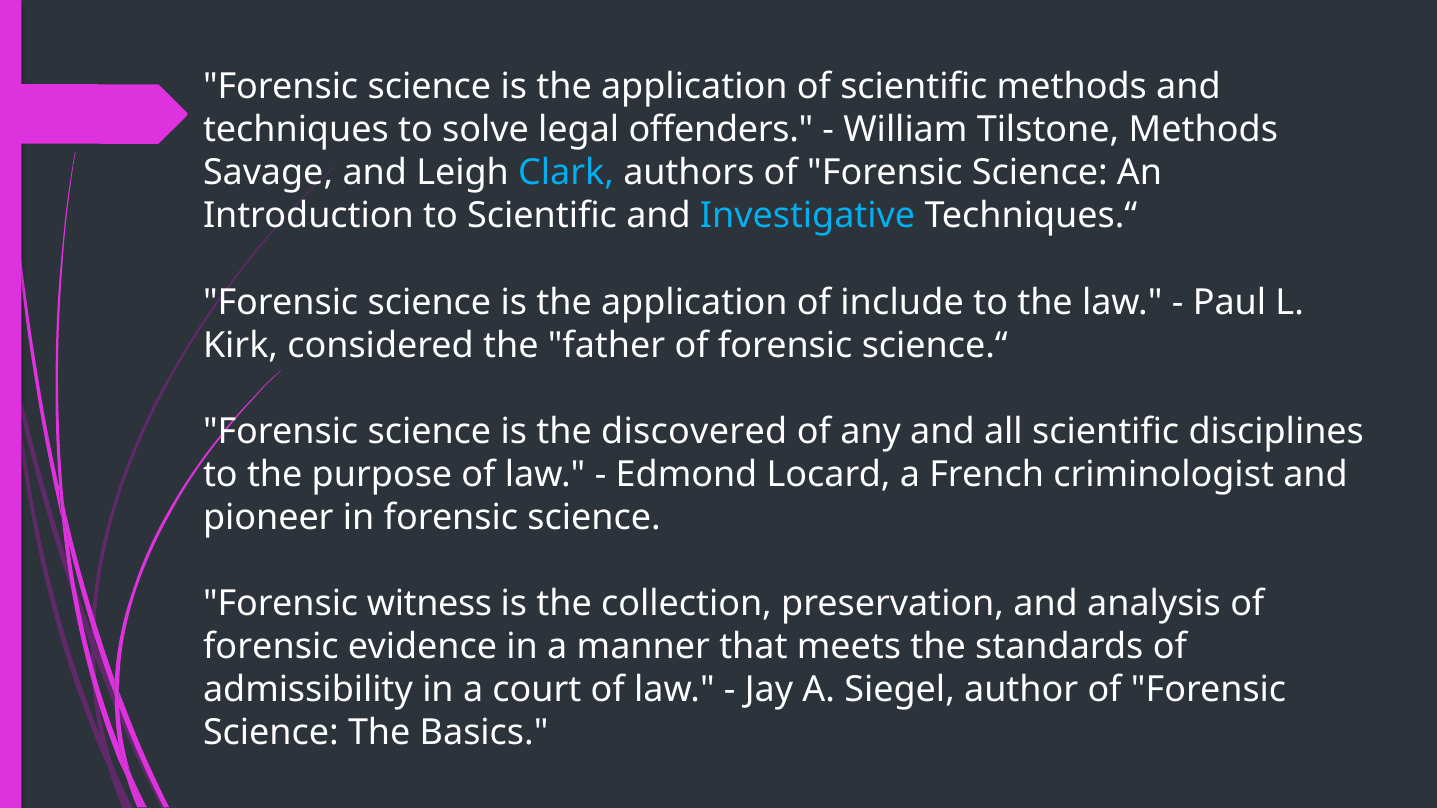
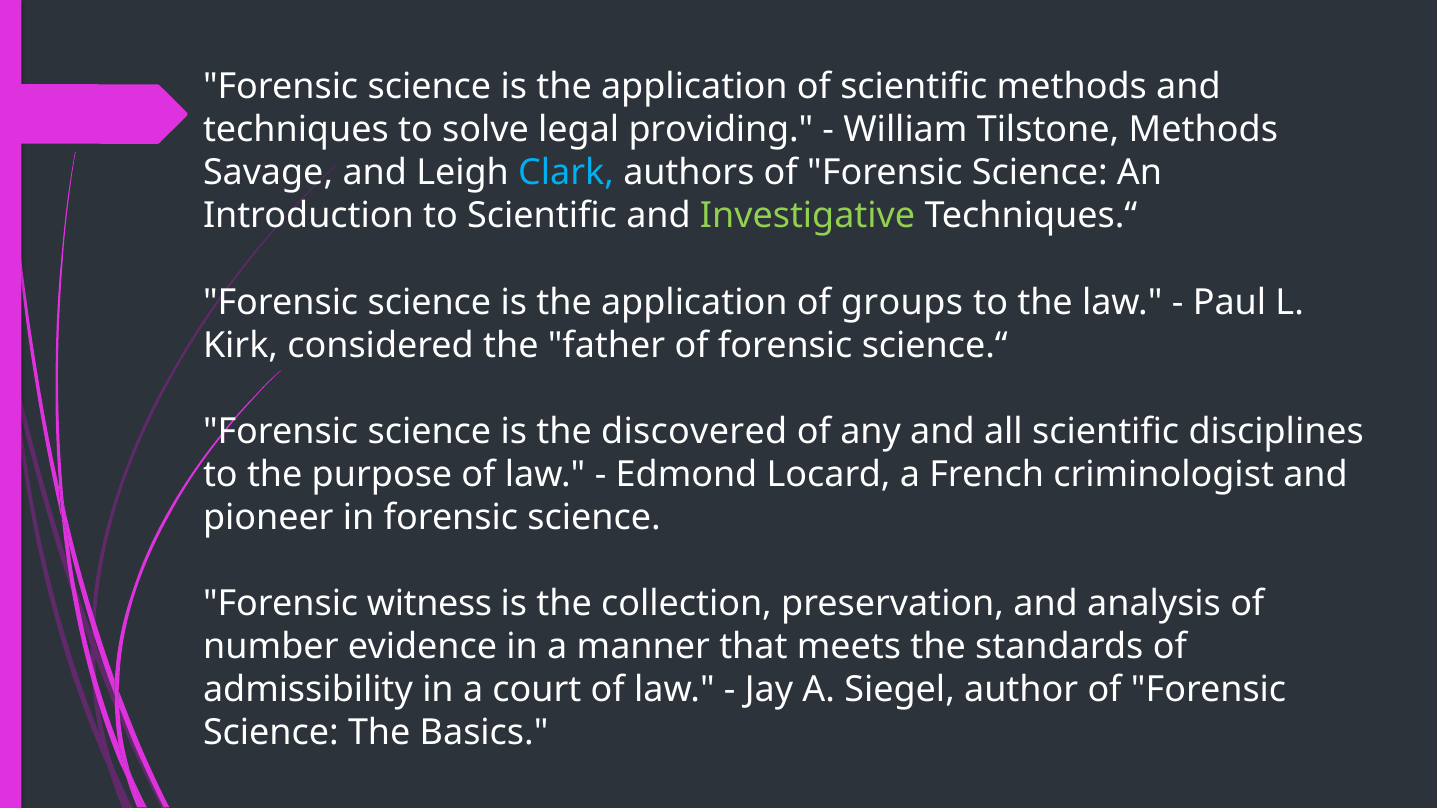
offenders: offenders -> providing (721, 130)
Investigative colour: light blue -> light green (808, 216)
include: include -> groups (902, 302)
forensic: forensic -> number (271, 647)
